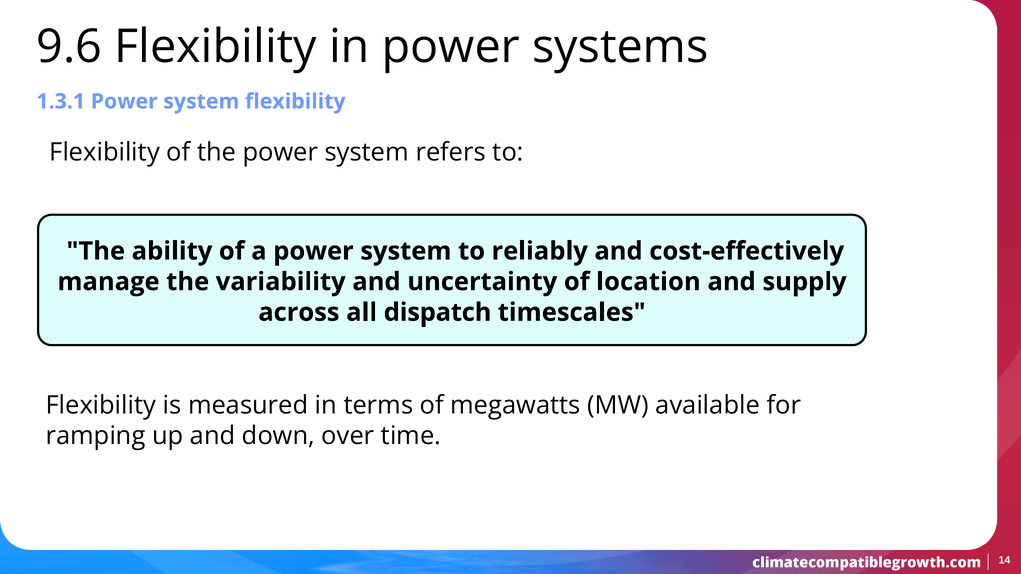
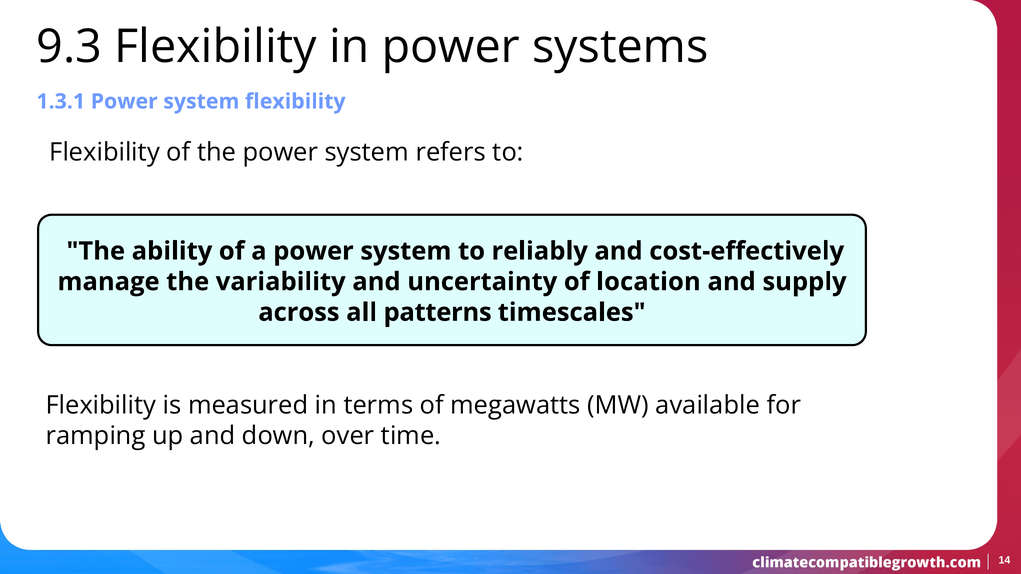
9.6: 9.6 -> 9.3 (69, 47)
dispatch: dispatch -> patterns (438, 313)
